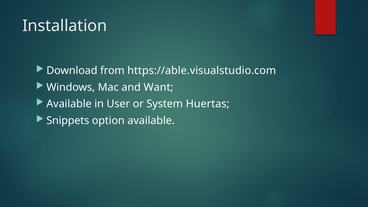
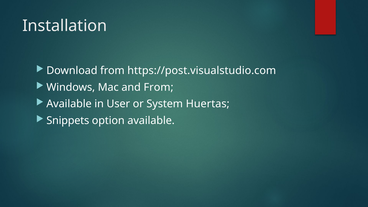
https://able.visualstudio.com: https://able.visualstudio.com -> https://post.visualstudio.com (202, 71)
and Want: Want -> From (159, 87)
